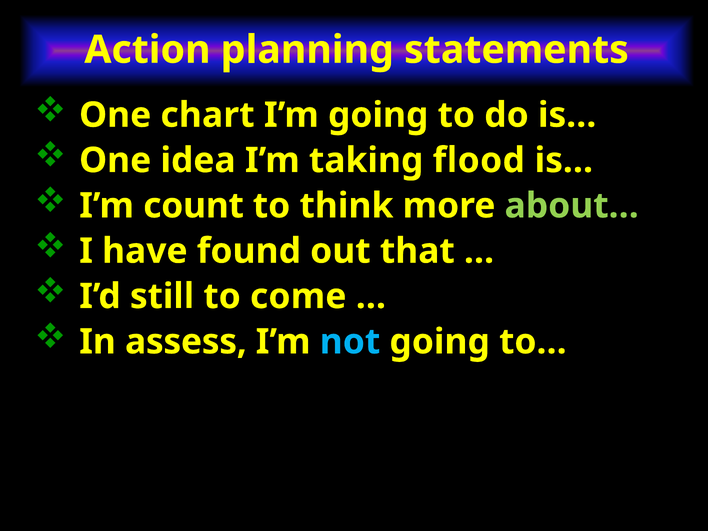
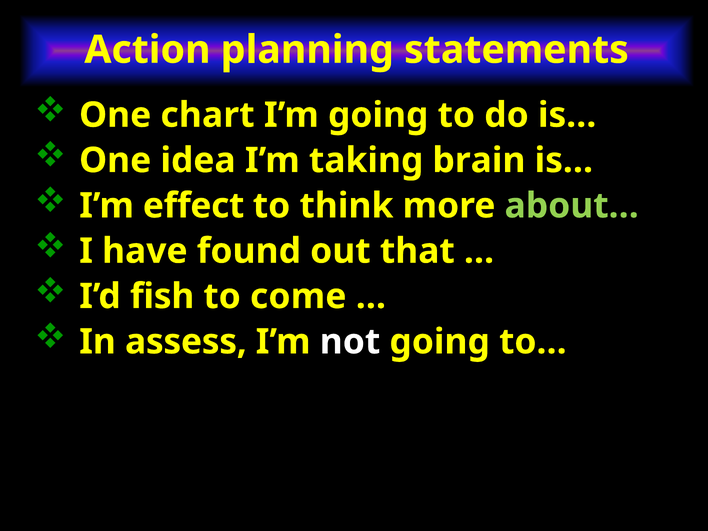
flood: flood -> brain (479, 160)
count: count -> effect (194, 206)
still: still -> fish (162, 296)
not colour: light blue -> white (350, 342)
